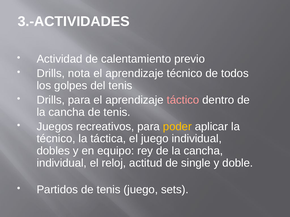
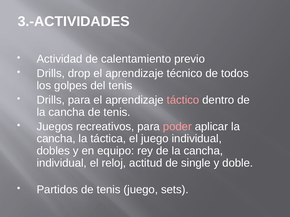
nota: nota -> drop (79, 74)
poder colour: yellow -> pink (177, 127)
técnico: técnico -> cancha (56, 139)
